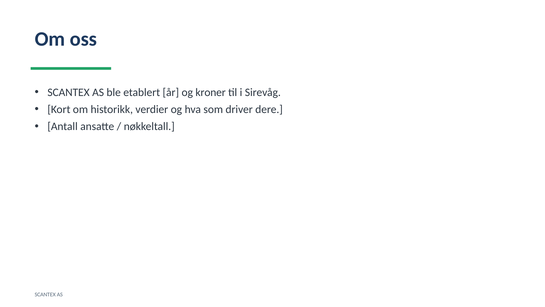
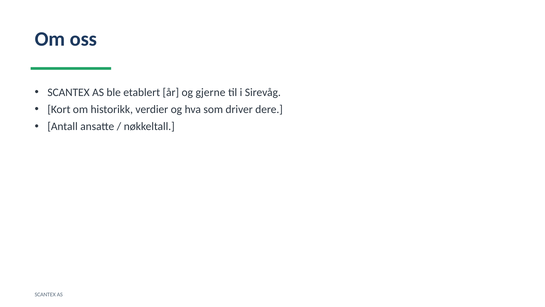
kroner: kroner -> gjerne (211, 92)
